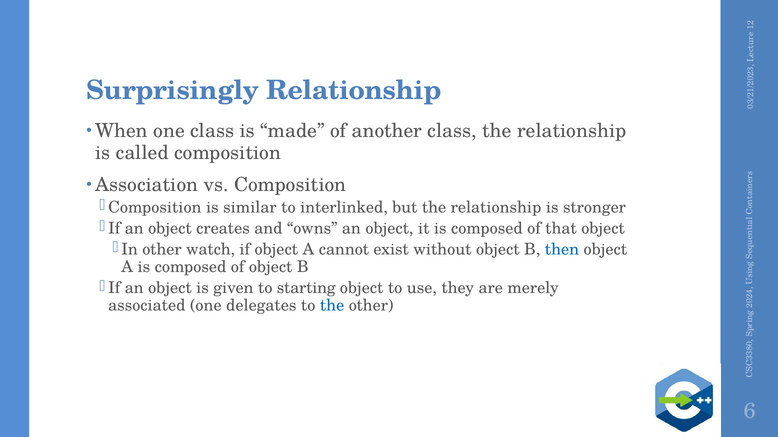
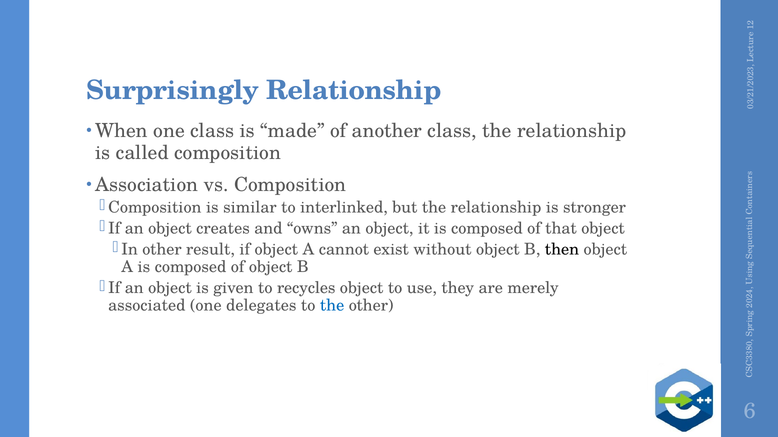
watch: watch -> result (211, 250)
then colour: blue -> black (562, 250)
starting: starting -> recycles (306, 288)
